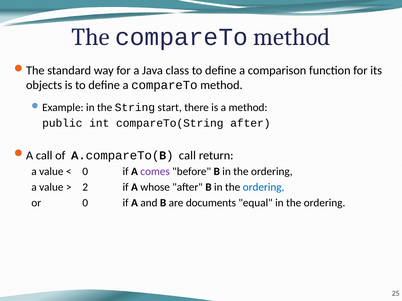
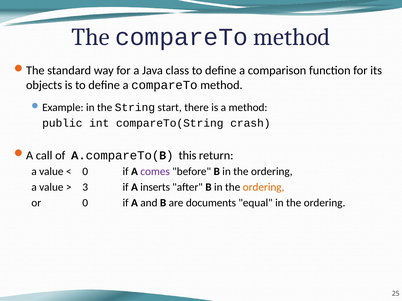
compareTo(String after: after -> crash (250, 123)
A.compareTo(B call: call -> this (188, 156)
2: 2 -> 3 (85, 187)
whose: whose -> inserts (155, 187)
ordering colour: blue -> orange (264, 187)
